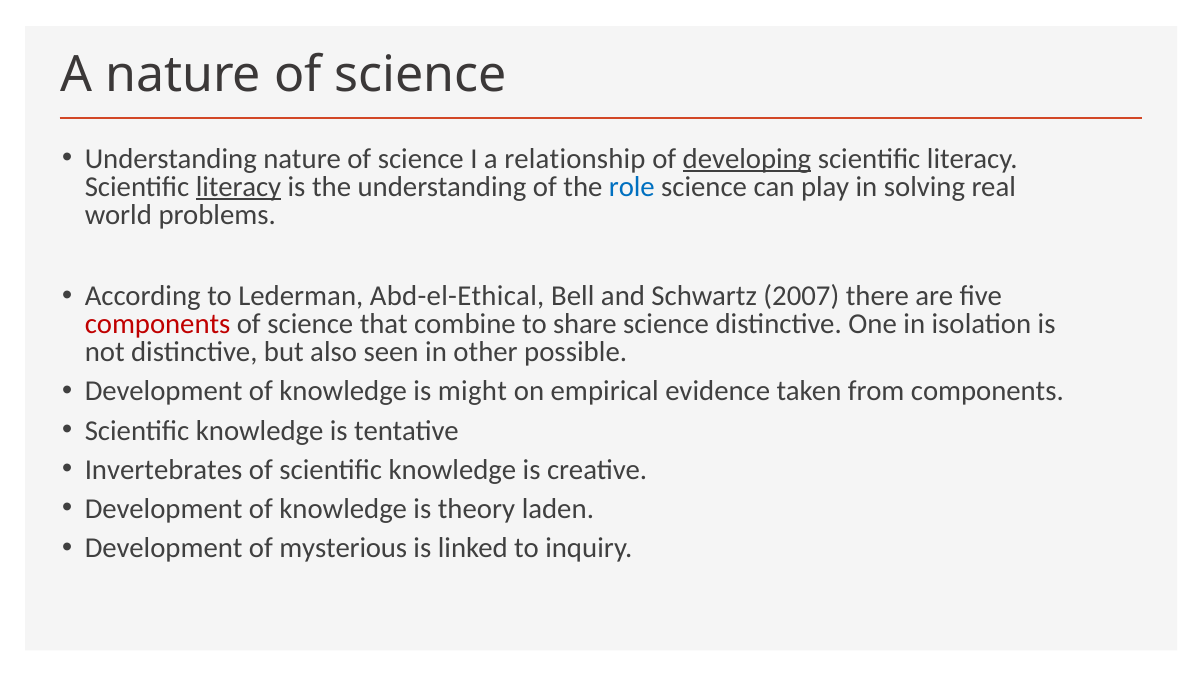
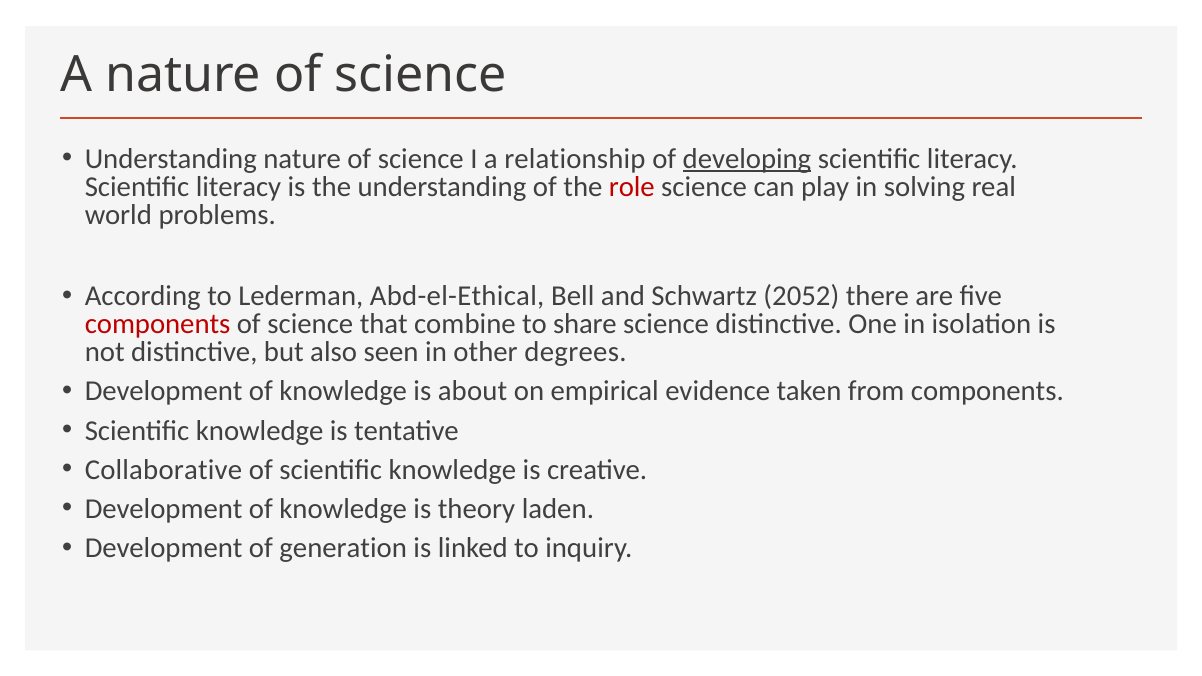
literacy underline: present -> none (238, 187)
role colour: blue -> red (632, 187)
2007: 2007 -> 2052 (801, 296)
possible: possible -> degrees (576, 352)
might: might -> about (473, 392)
Invertebrates: Invertebrates -> Collaborative (163, 470)
mysterious: mysterious -> generation (343, 548)
